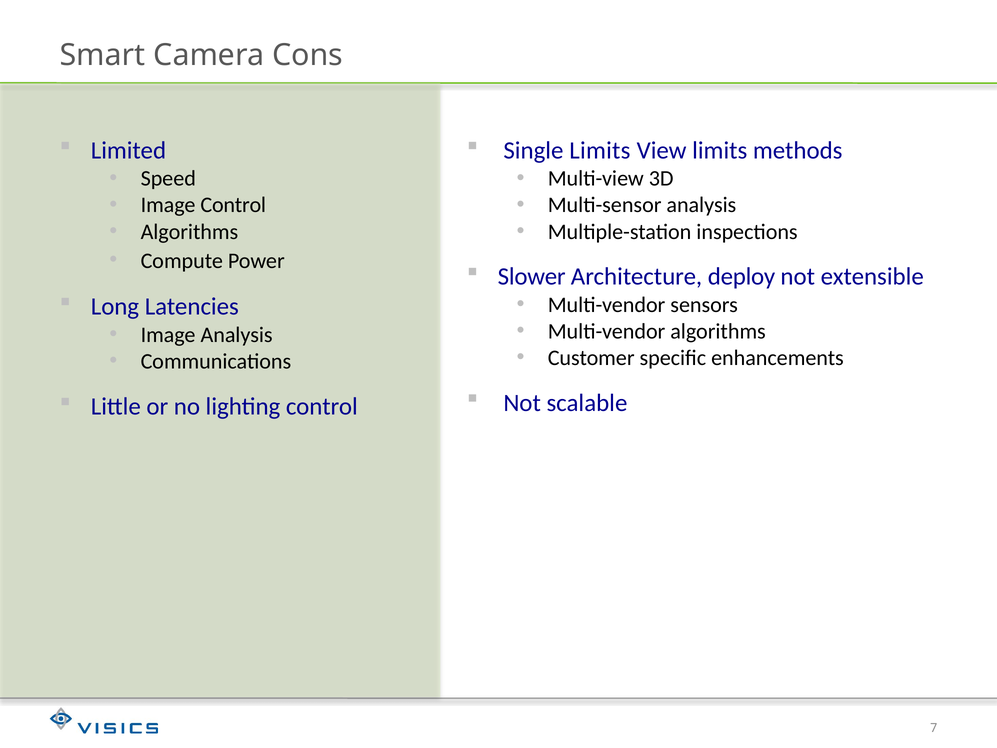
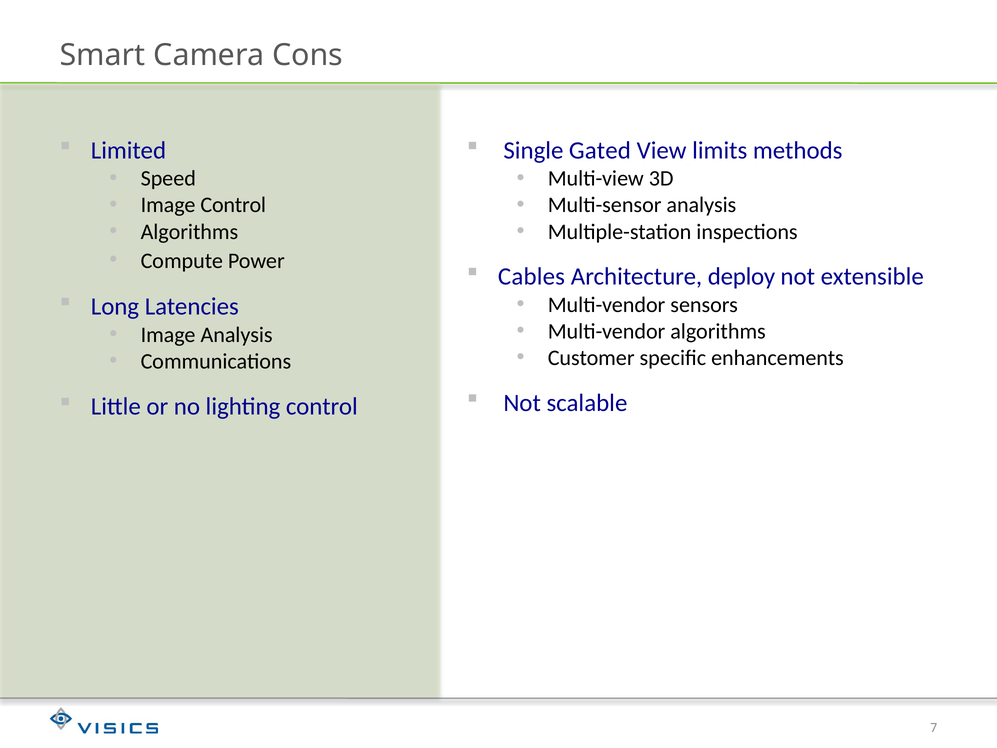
Single Limits: Limits -> Gated (600, 150)
Slower: Slower -> Cables (531, 277)
